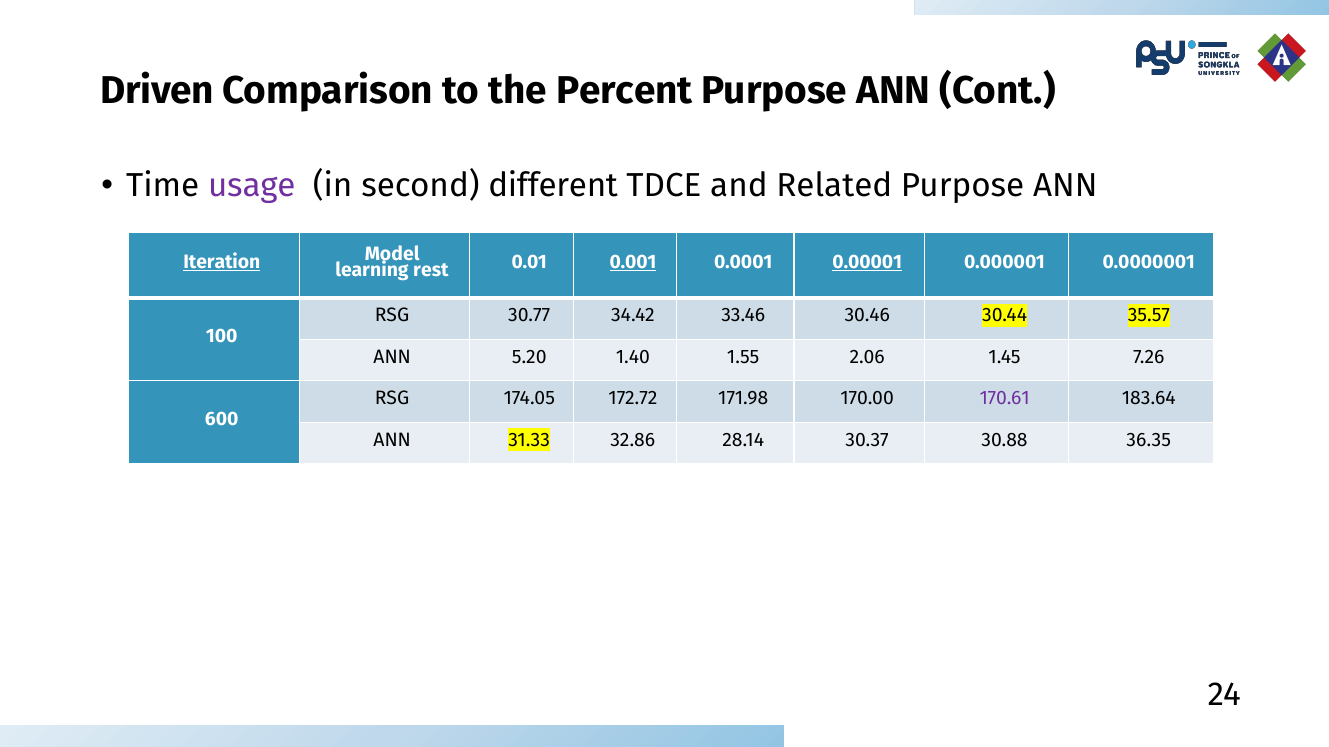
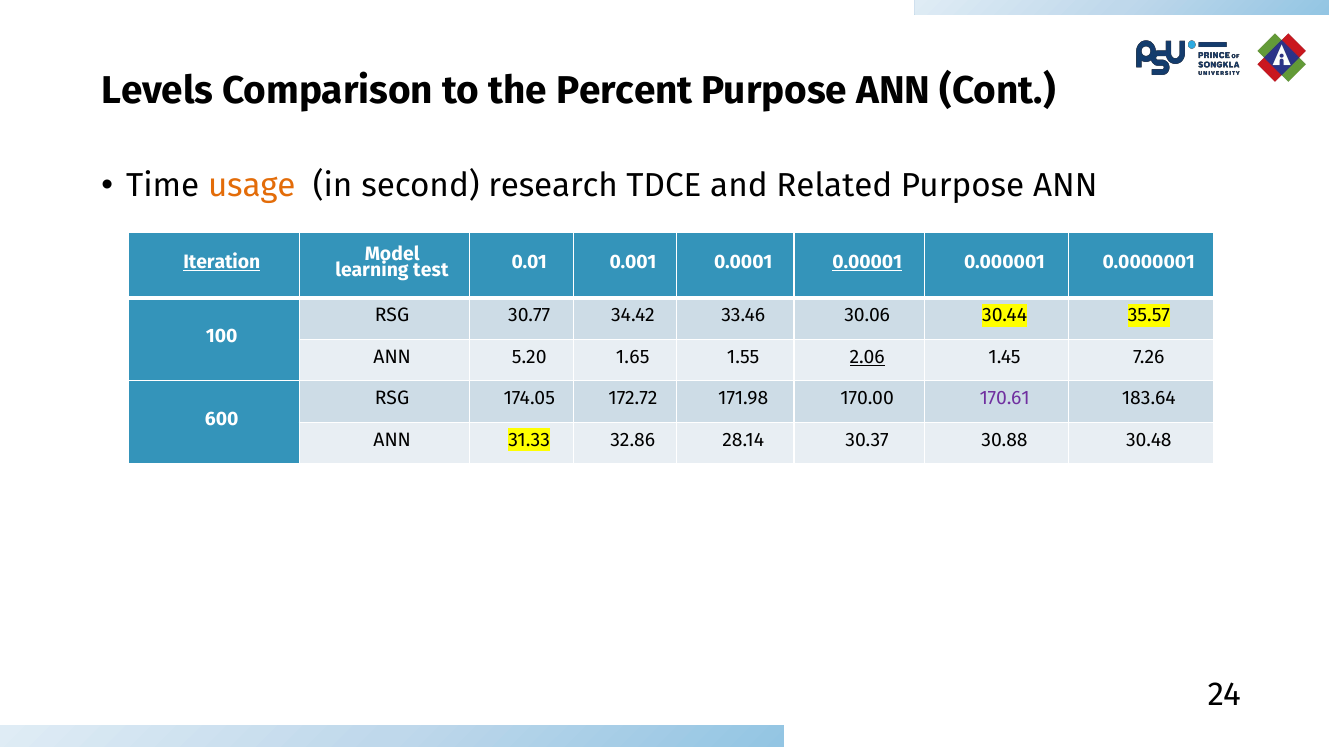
Driven: Driven -> Levels (157, 91)
usage colour: purple -> orange (252, 186)
different: different -> research (553, 186)
rest: rest -> test (431, 271)
0.001 underline: present -> none (633, 262)
30.46: 30.46 -> 30.06 (867, 316)
1.40: 1.40 -> 1.65 (633, 357)
2.06 underline: none -> present (867, 357)
36.35: 36.35 -> 30.48 (1149, 440)
